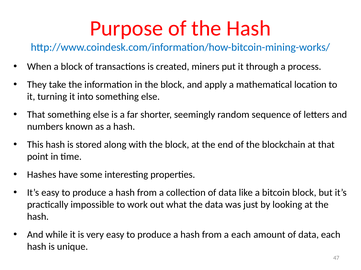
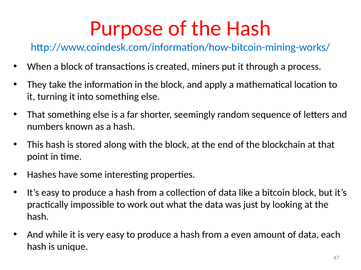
a each: each -> even (241, 235)
